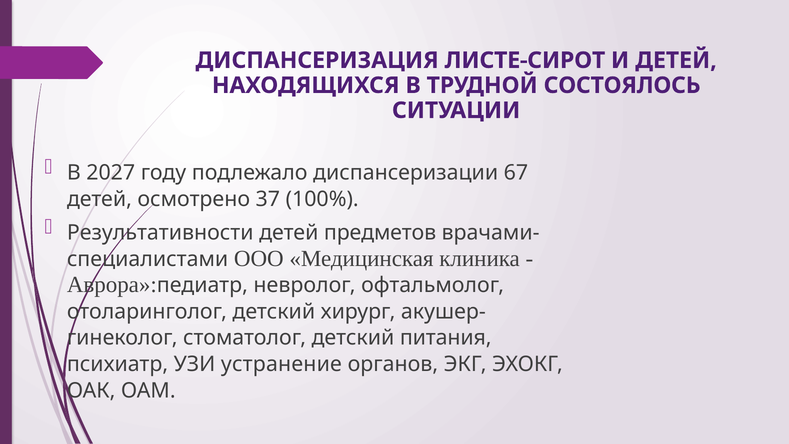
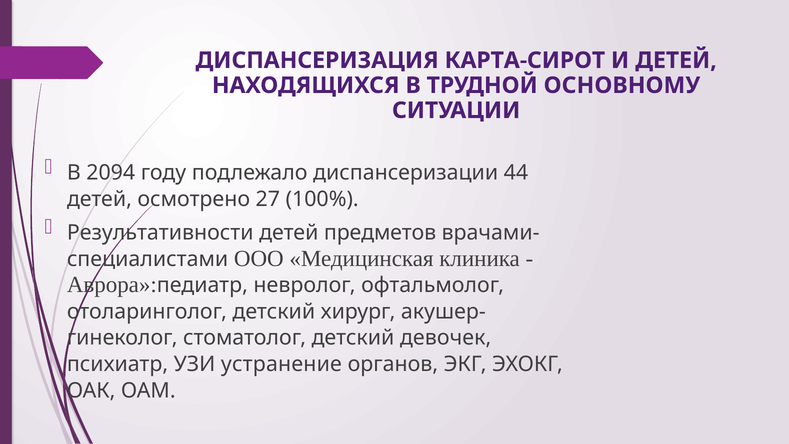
ЛИСТЕ-СИРОТ: ЛИСТЕ-СИРОТ -> КАРТА-СИРОТ (525, 60)
СОСТОЯЛОСЬ: СОСТОЯЛОСЬ -> ОСНОВНОМУ (622, 85)
2027: 2027 -> 2094 (111, 173)
67: 67 -> 44 (516, 173)
37: 37 -> 27 (268, 199)
питания: питания -> девочек (446, 338)
